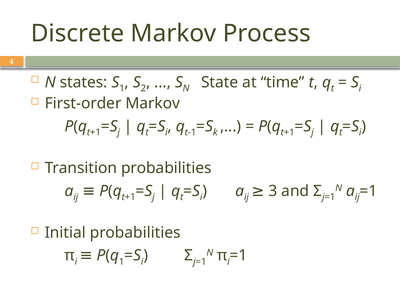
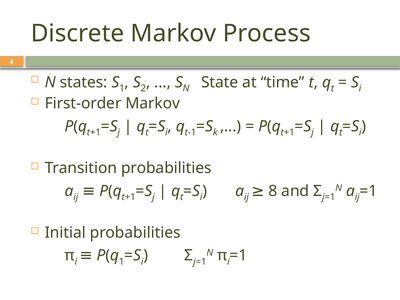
3: 3 -> 8 (273, 191)
